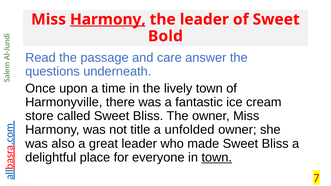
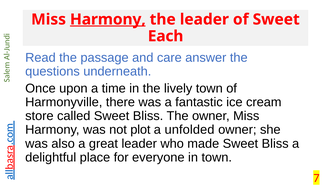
Bold: Bold -> Each (166, 36)
title: title -> plot (140, 130)
town underline: present -> none (217, 157)
